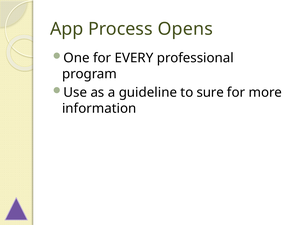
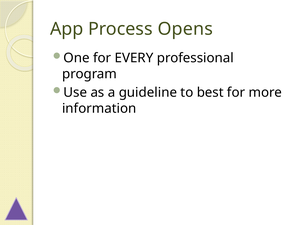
sure: sure -> best (210, 92)
